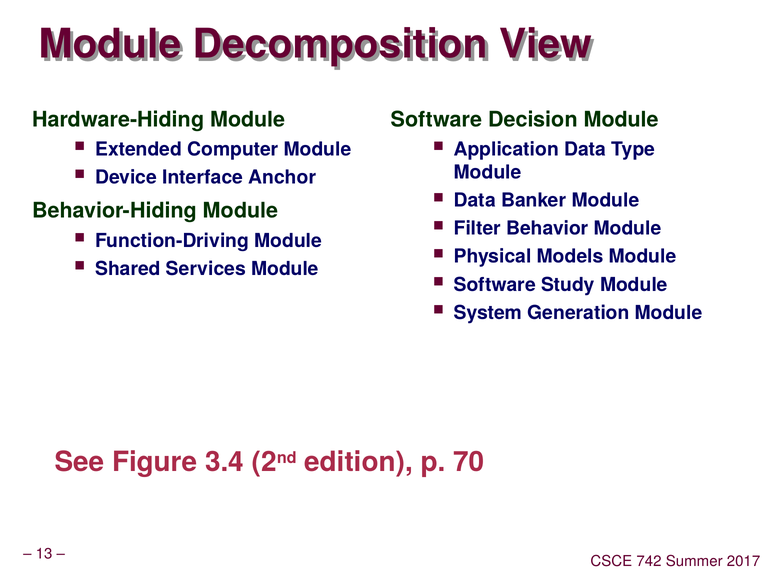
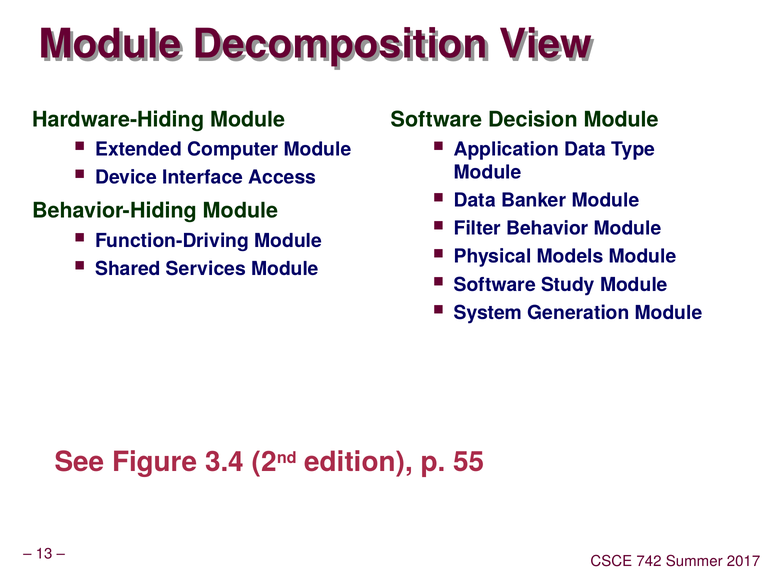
Anchor: Anchor -> Access (282, 177)
70: 70 -> 55 (469, 462)
